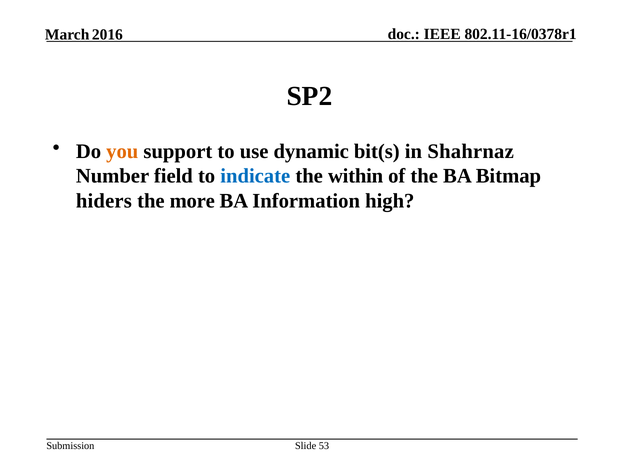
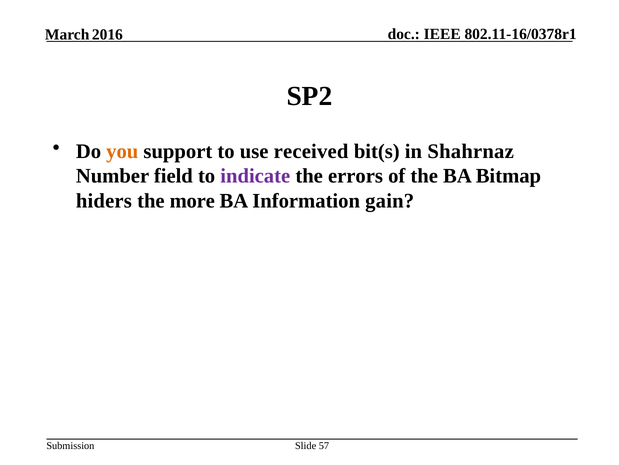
dynamic: dynamic -> received (311, 151)
indicate colour: blue -> purple (255, 176)
within: within -> errors (356, 176)
high: high -> gain (390, 201)
53: 53 -> 57 (324, 445)
